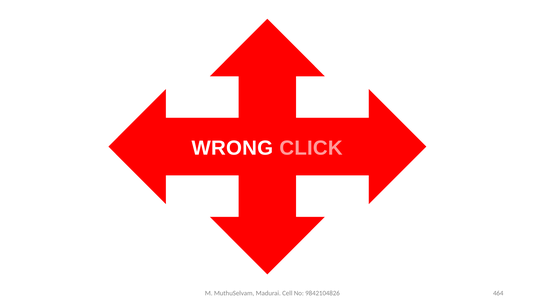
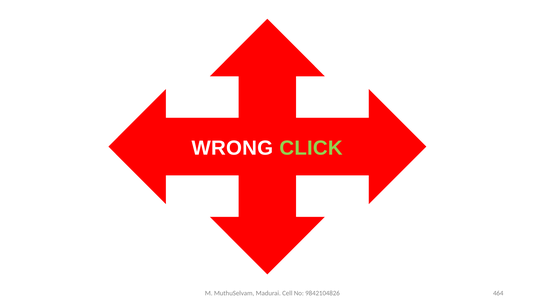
CLICK colour: pink -> light green (311, 148)
